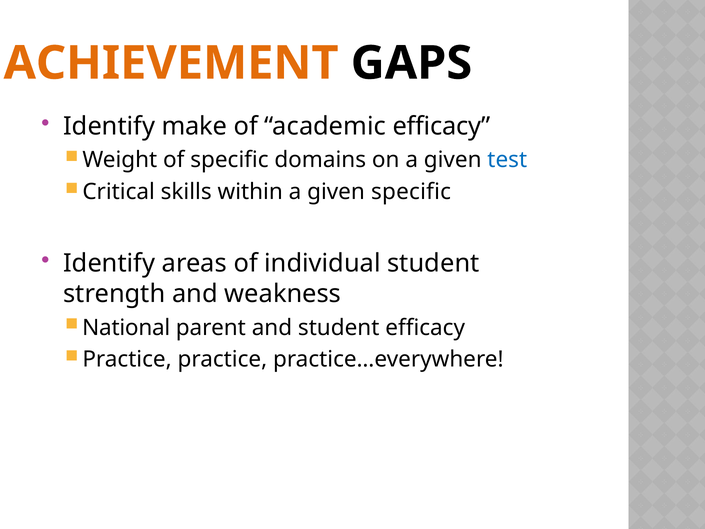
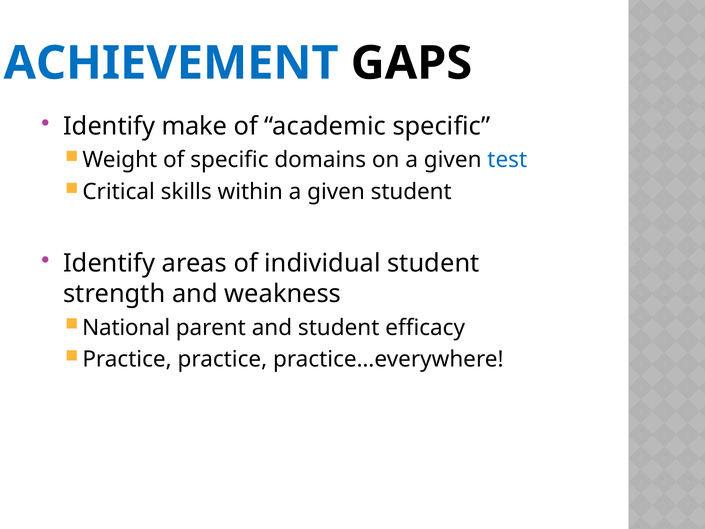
ACHIEVEMENT colour: orange -> blue (171, 63)
academic efficacy: efficacy -> specific (441, 126)
given specific: specific -> student (411, 192)
